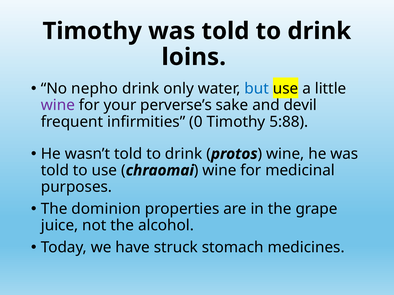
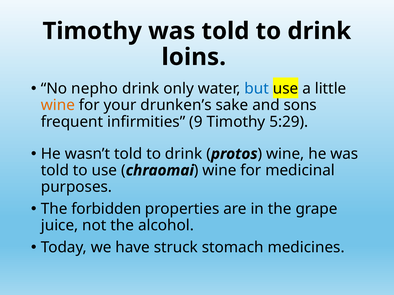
wine colour: purple -> orange (58, 105)
perverse’s: perverse’s -> drunken’s (176, 105)
devil: devil -> sons (300, 105)
0: 0 -> 9 (196, 122)
5:88: 5:88 -> 5:29 (289, 122)
dominion: dominion -> forbidden (106, 209)
